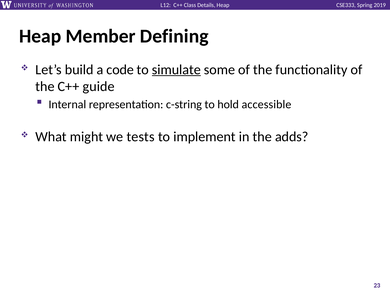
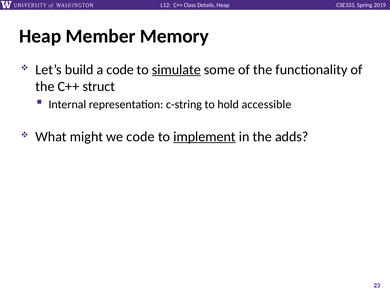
Defining: Defining -> Memory (174, 36)
guide: guide -> struct (99, 86)
we tests: tests -> code (141, 136)
implement underline: none -> present (205, 136)
